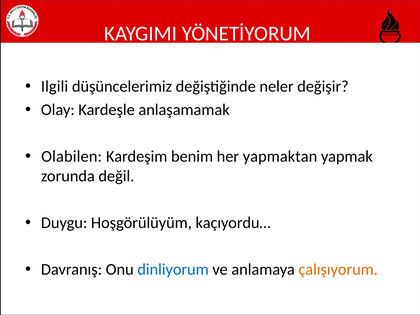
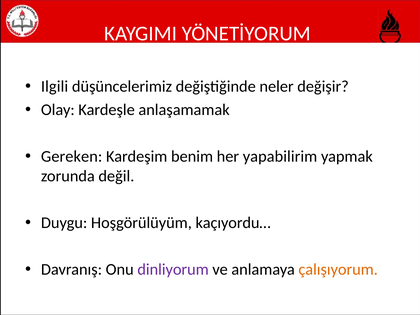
Olabilen: Olabilen -> Gereken (72, 157)
yapmaktan: yapmaktan -> yapabilirim (280, 157)
dinliyorum colour: blue -> purple (173, 270)
